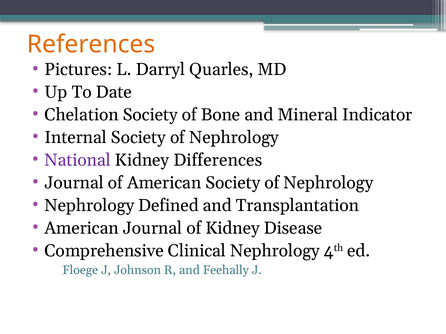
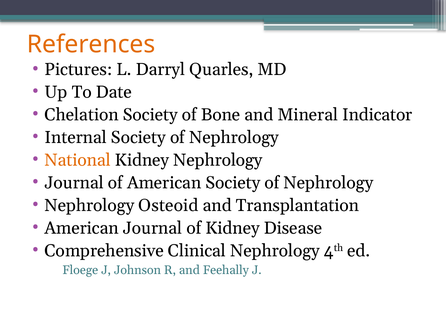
National colour: purple -> orange (78, 160)
Kidney Differences: Differences -> Nephrology (218, 160)
Defined: Defined -> Osteoid (168, 206)
